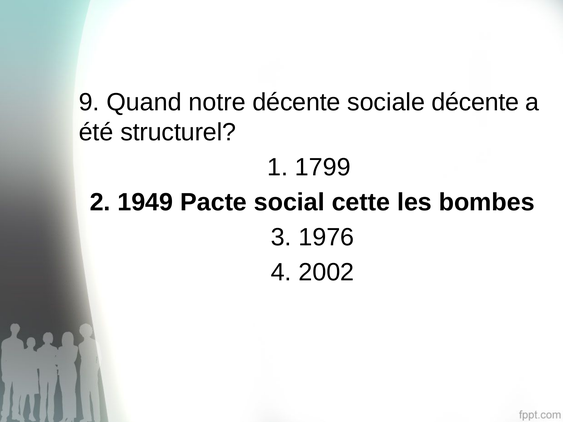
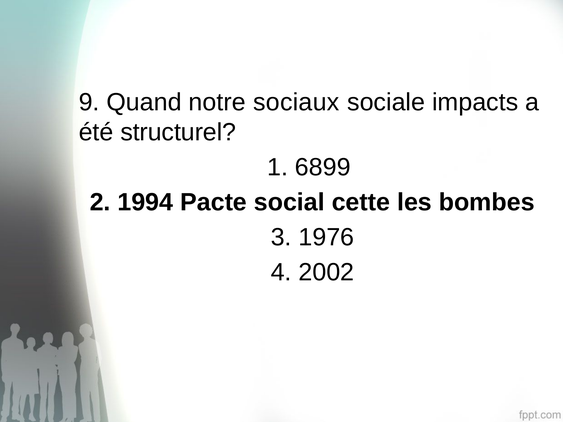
notre décente: décente -> sociaux (296, 102)
sociale décente: décente -> impacts (475, 102)
1799: 1799 -> 6899 (323, 167)
1949: 1949 -> 1994 (145, 202)
